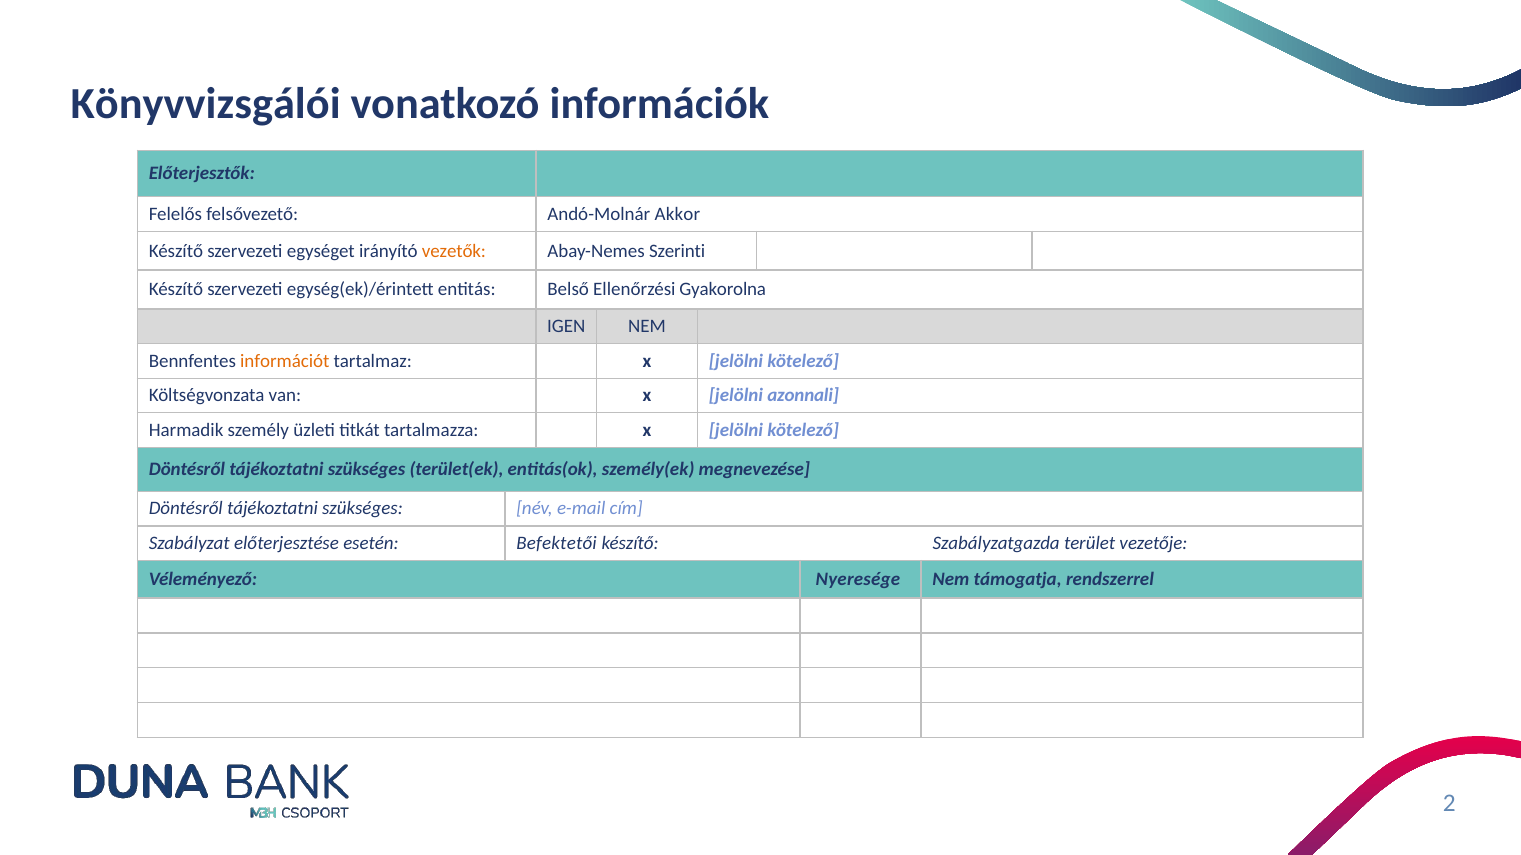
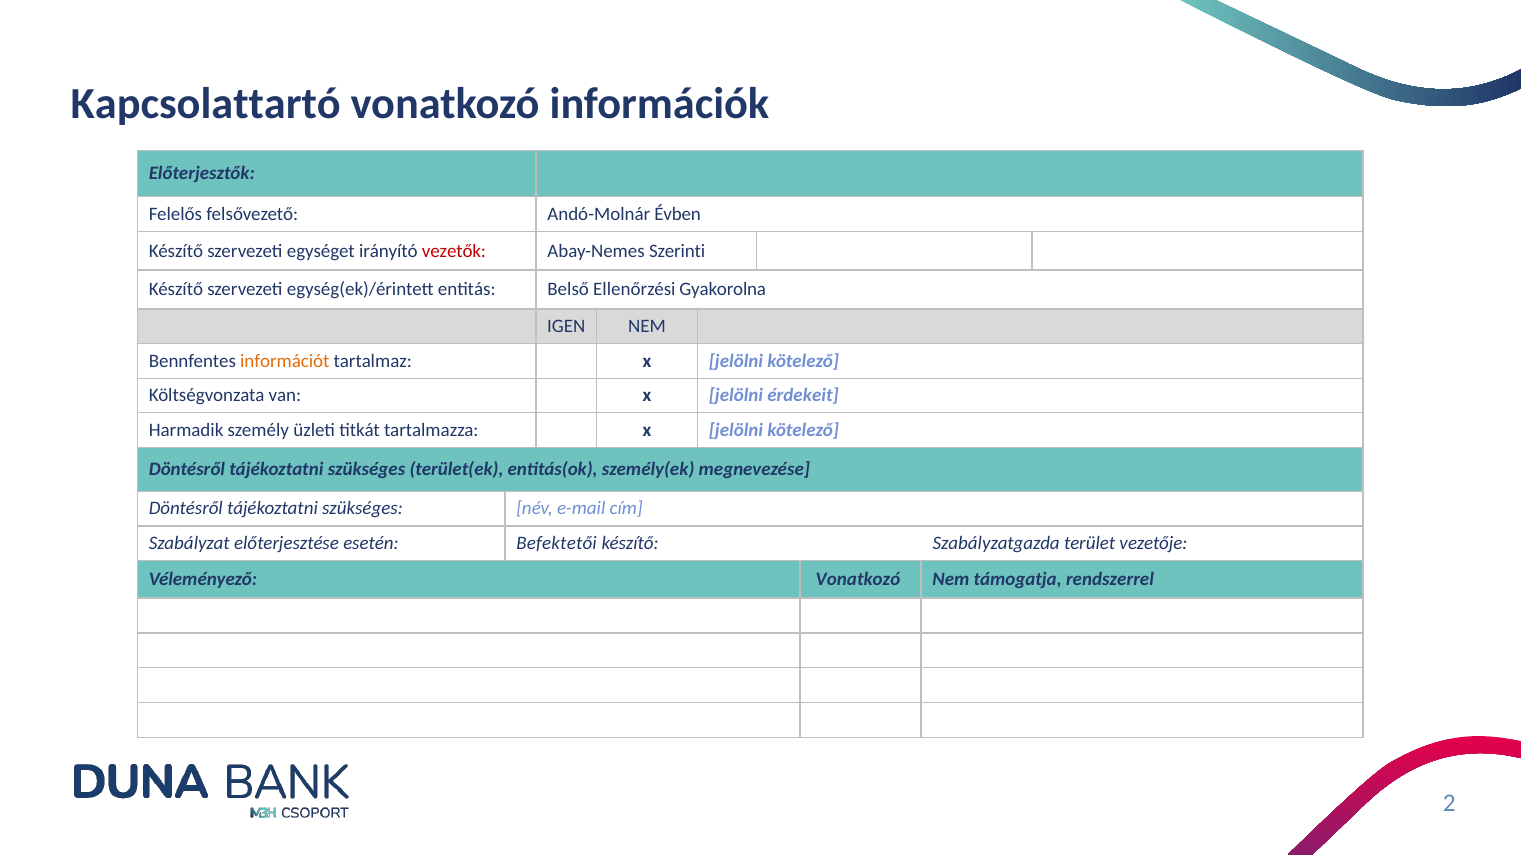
Könyvvizsgálói: Könyvvizsgálói -> Kapcsolattartó (206, 104)
Akkor: Akkor -> Évben (678, 214)
vezetők colour: orange -> red (454, 251)
azonnali: azonnali -> érdekeit (803, 396)
Véleményező Nyeresége: Nyeresége -> Vonatkozó (858, 580)
